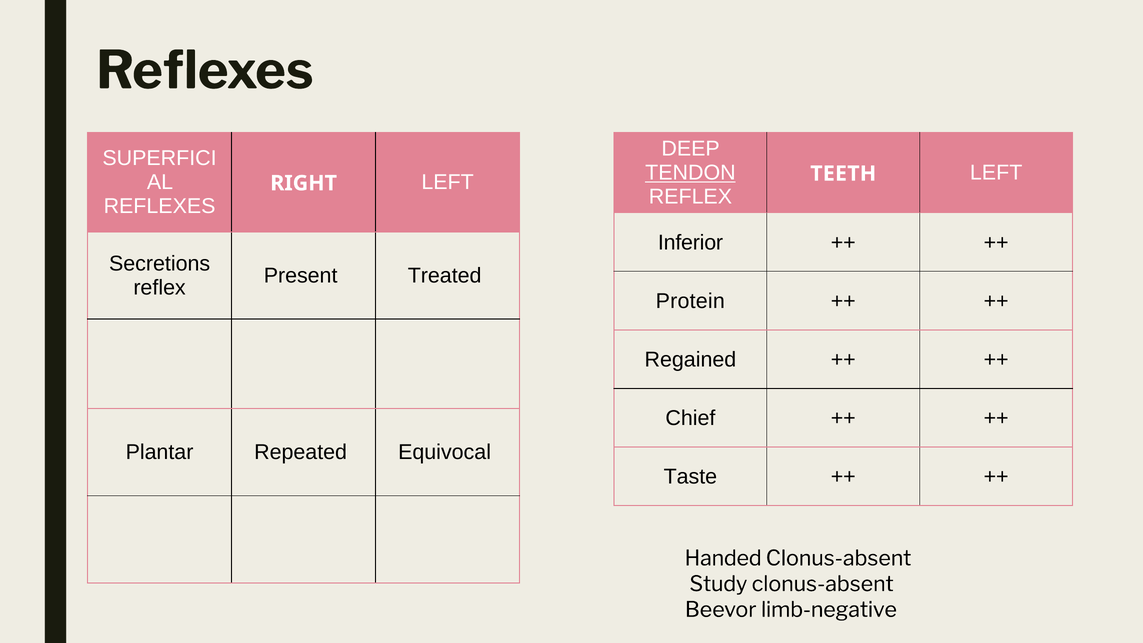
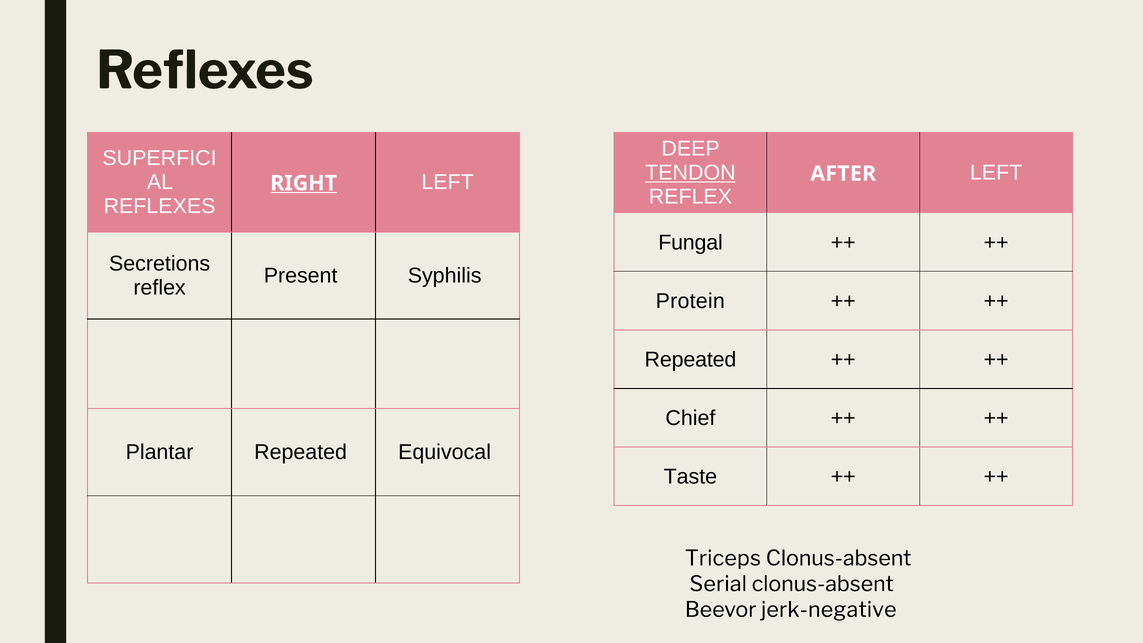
TEETH: TEETH -> AFTER (843, 174)
RIGHT underline: none -> present (304, 183)
Inferior: Inferior -> Fungal (691, 242)
Treated: Treated -> Syphilis (445, 276)
Regained: Regained -> Repeated (690, 360)
Handed: Handed -> Triceps (723, 558)
Study: Study -> Serial (718, 584)
limb-negative: limb-negative -> jerk-negative (829, 610)
